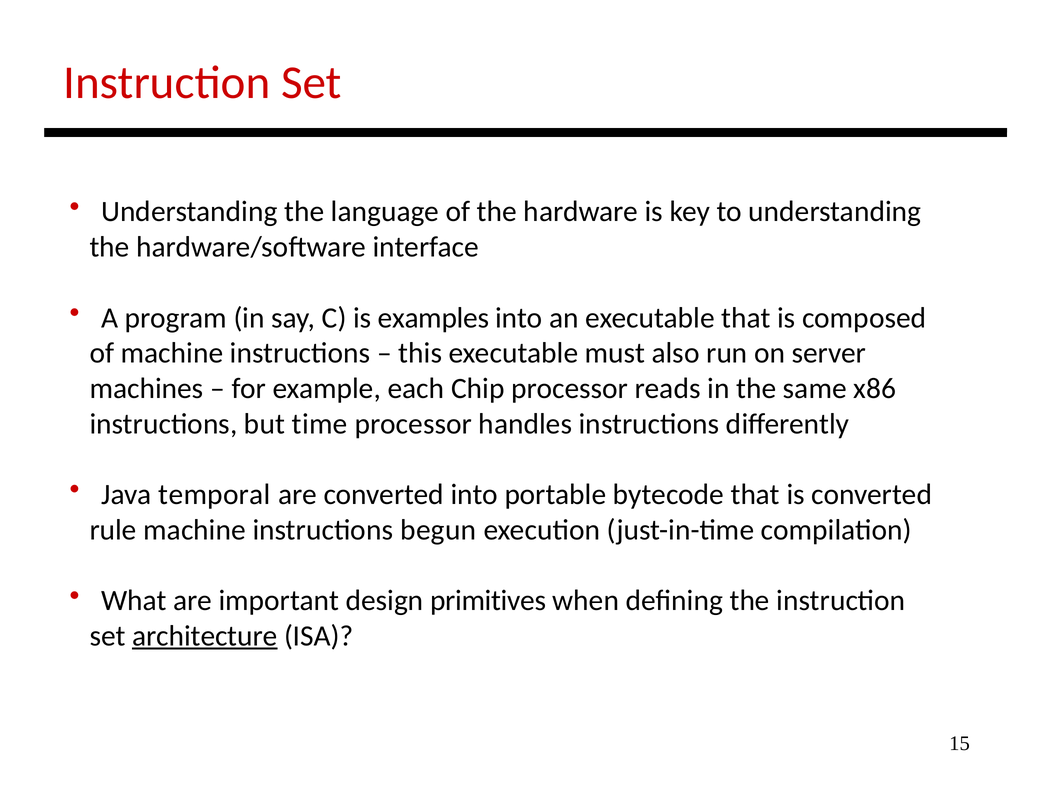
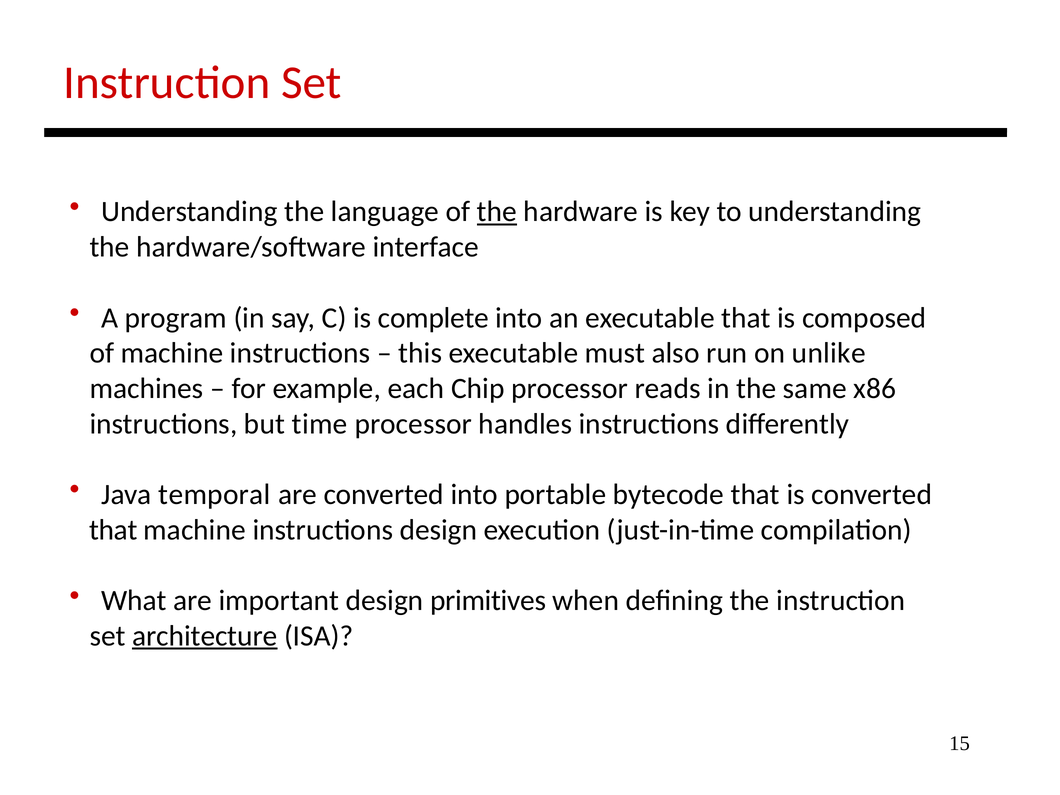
the underline: none -> present (497, 212)
examples: examples -> complete (433, 318)
server: server -> unlike (829, 353)
rule: rule -> that (113, 530)
instructions begun: begun -> design (438, 530)
